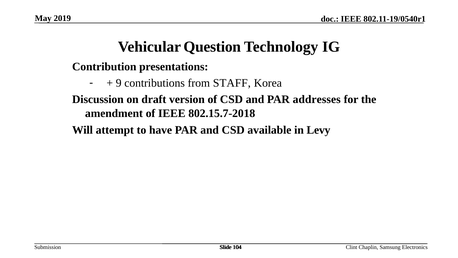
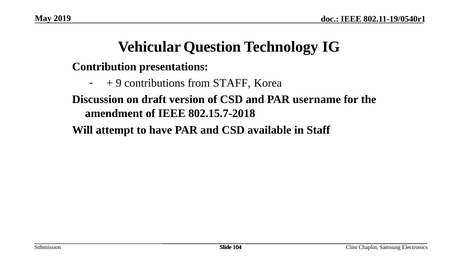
addresses: addresses -> username (317, 99)
in Levy: Levy -> Staff (318, 130)
